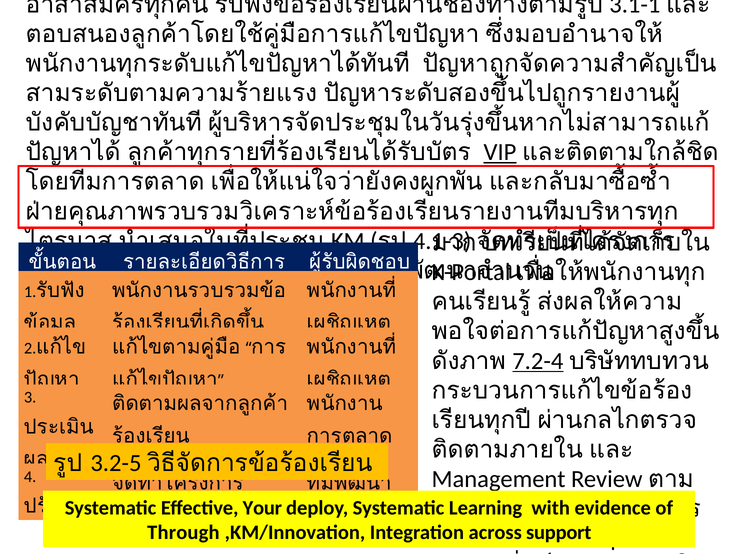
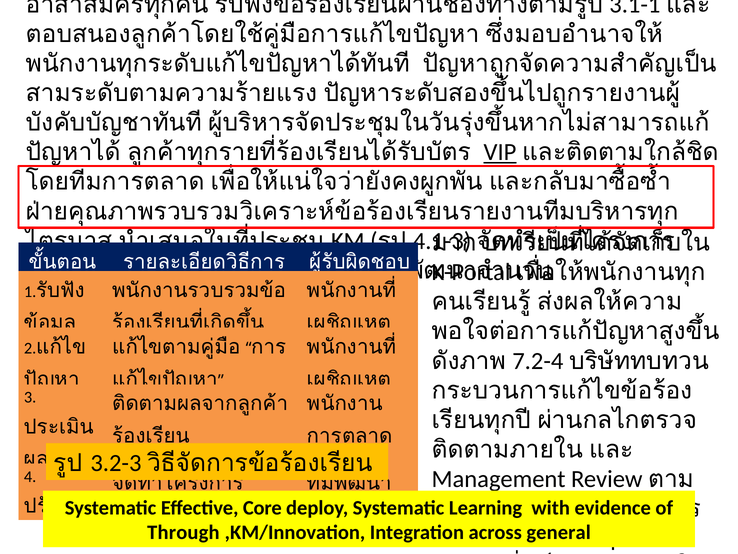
7.2-4 underline: present -> none (538, 361)
3.2-5: 3.2-5 -> 3.2-3 (116, 463)
Your: Your -> Core (262, 508)
support: support -> general (559, 532)
